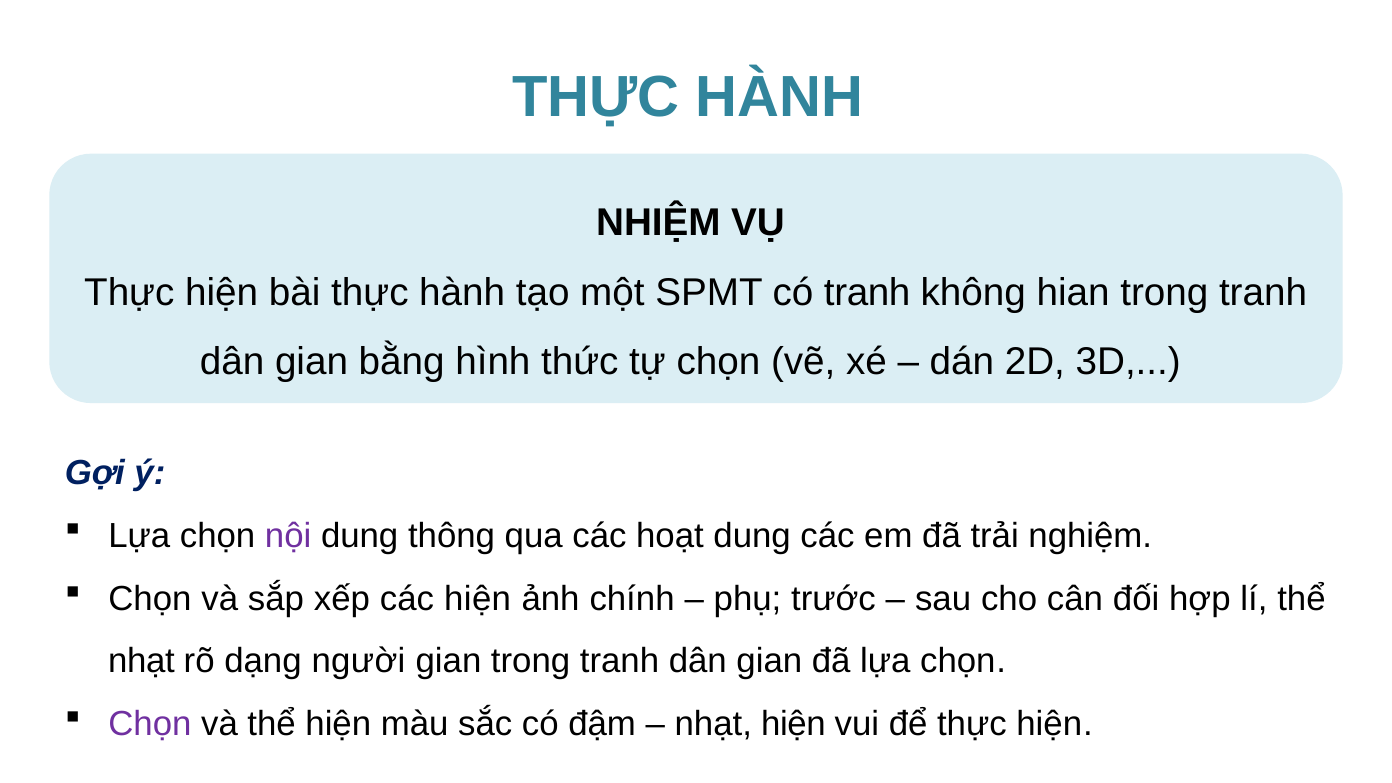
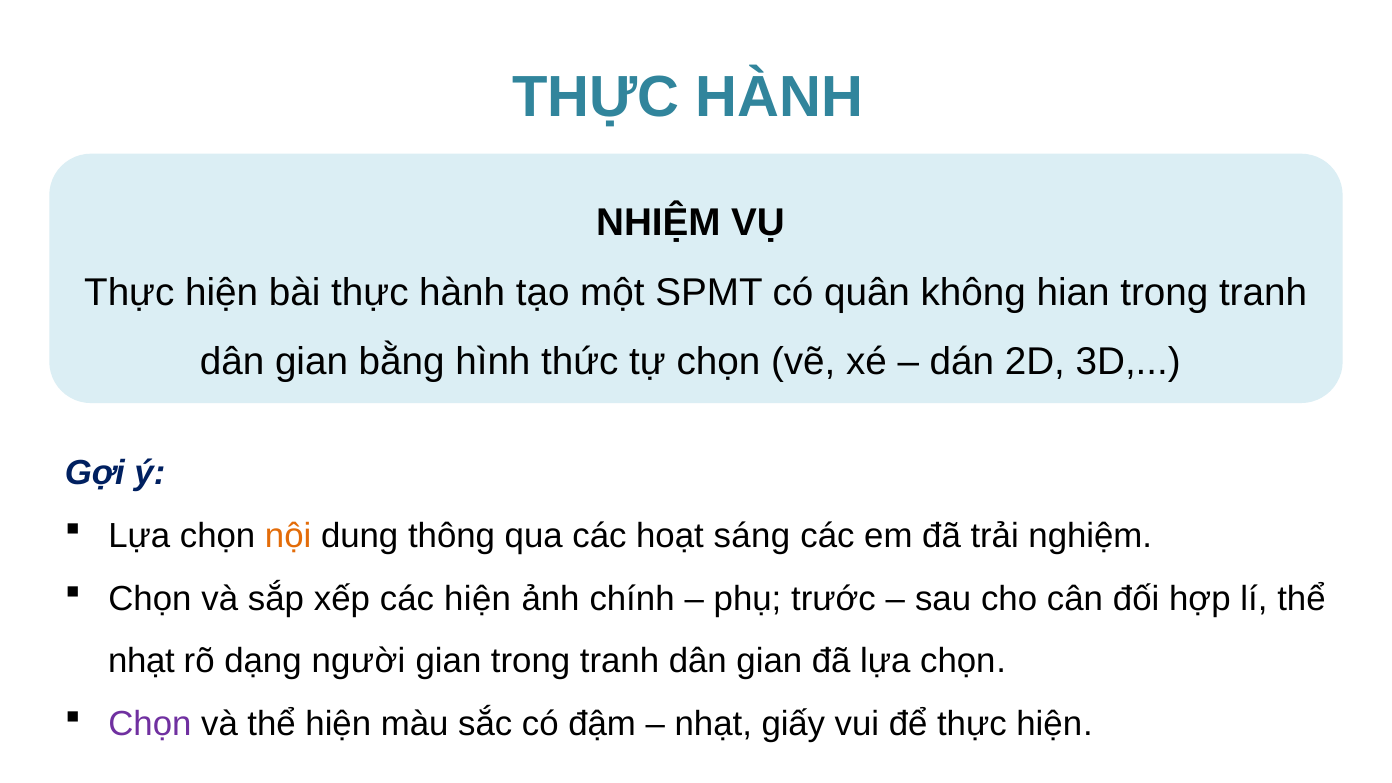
có tranh: tranh -> quân (867, 293)
nội colour: purple -> orange (288, 536)
hoạt dung: dung -> sáng (752, 536)
nhạt hiện: hiện -> giấy (793, 724)
